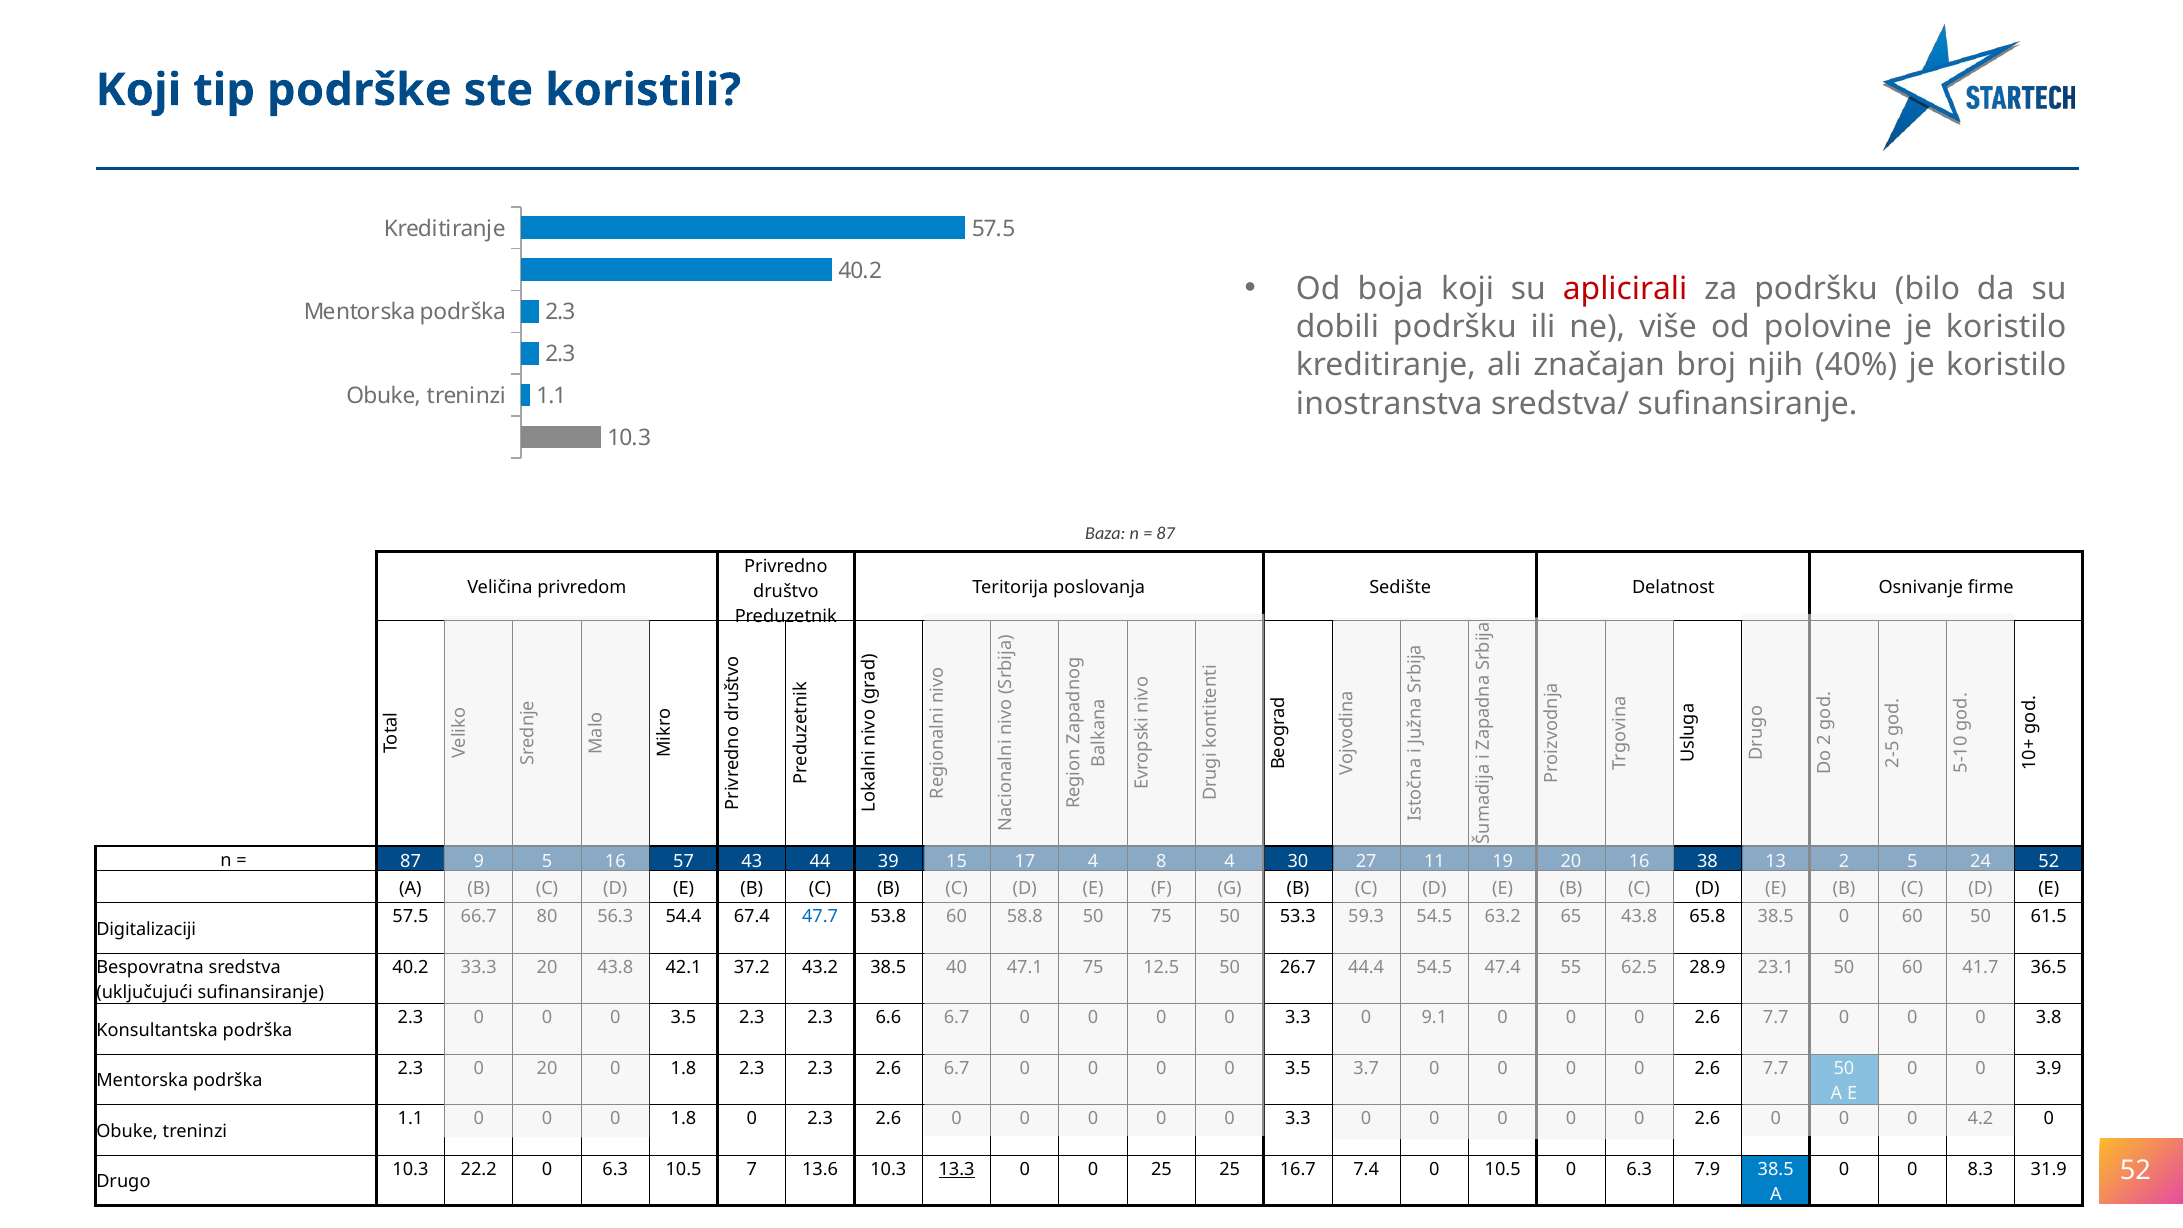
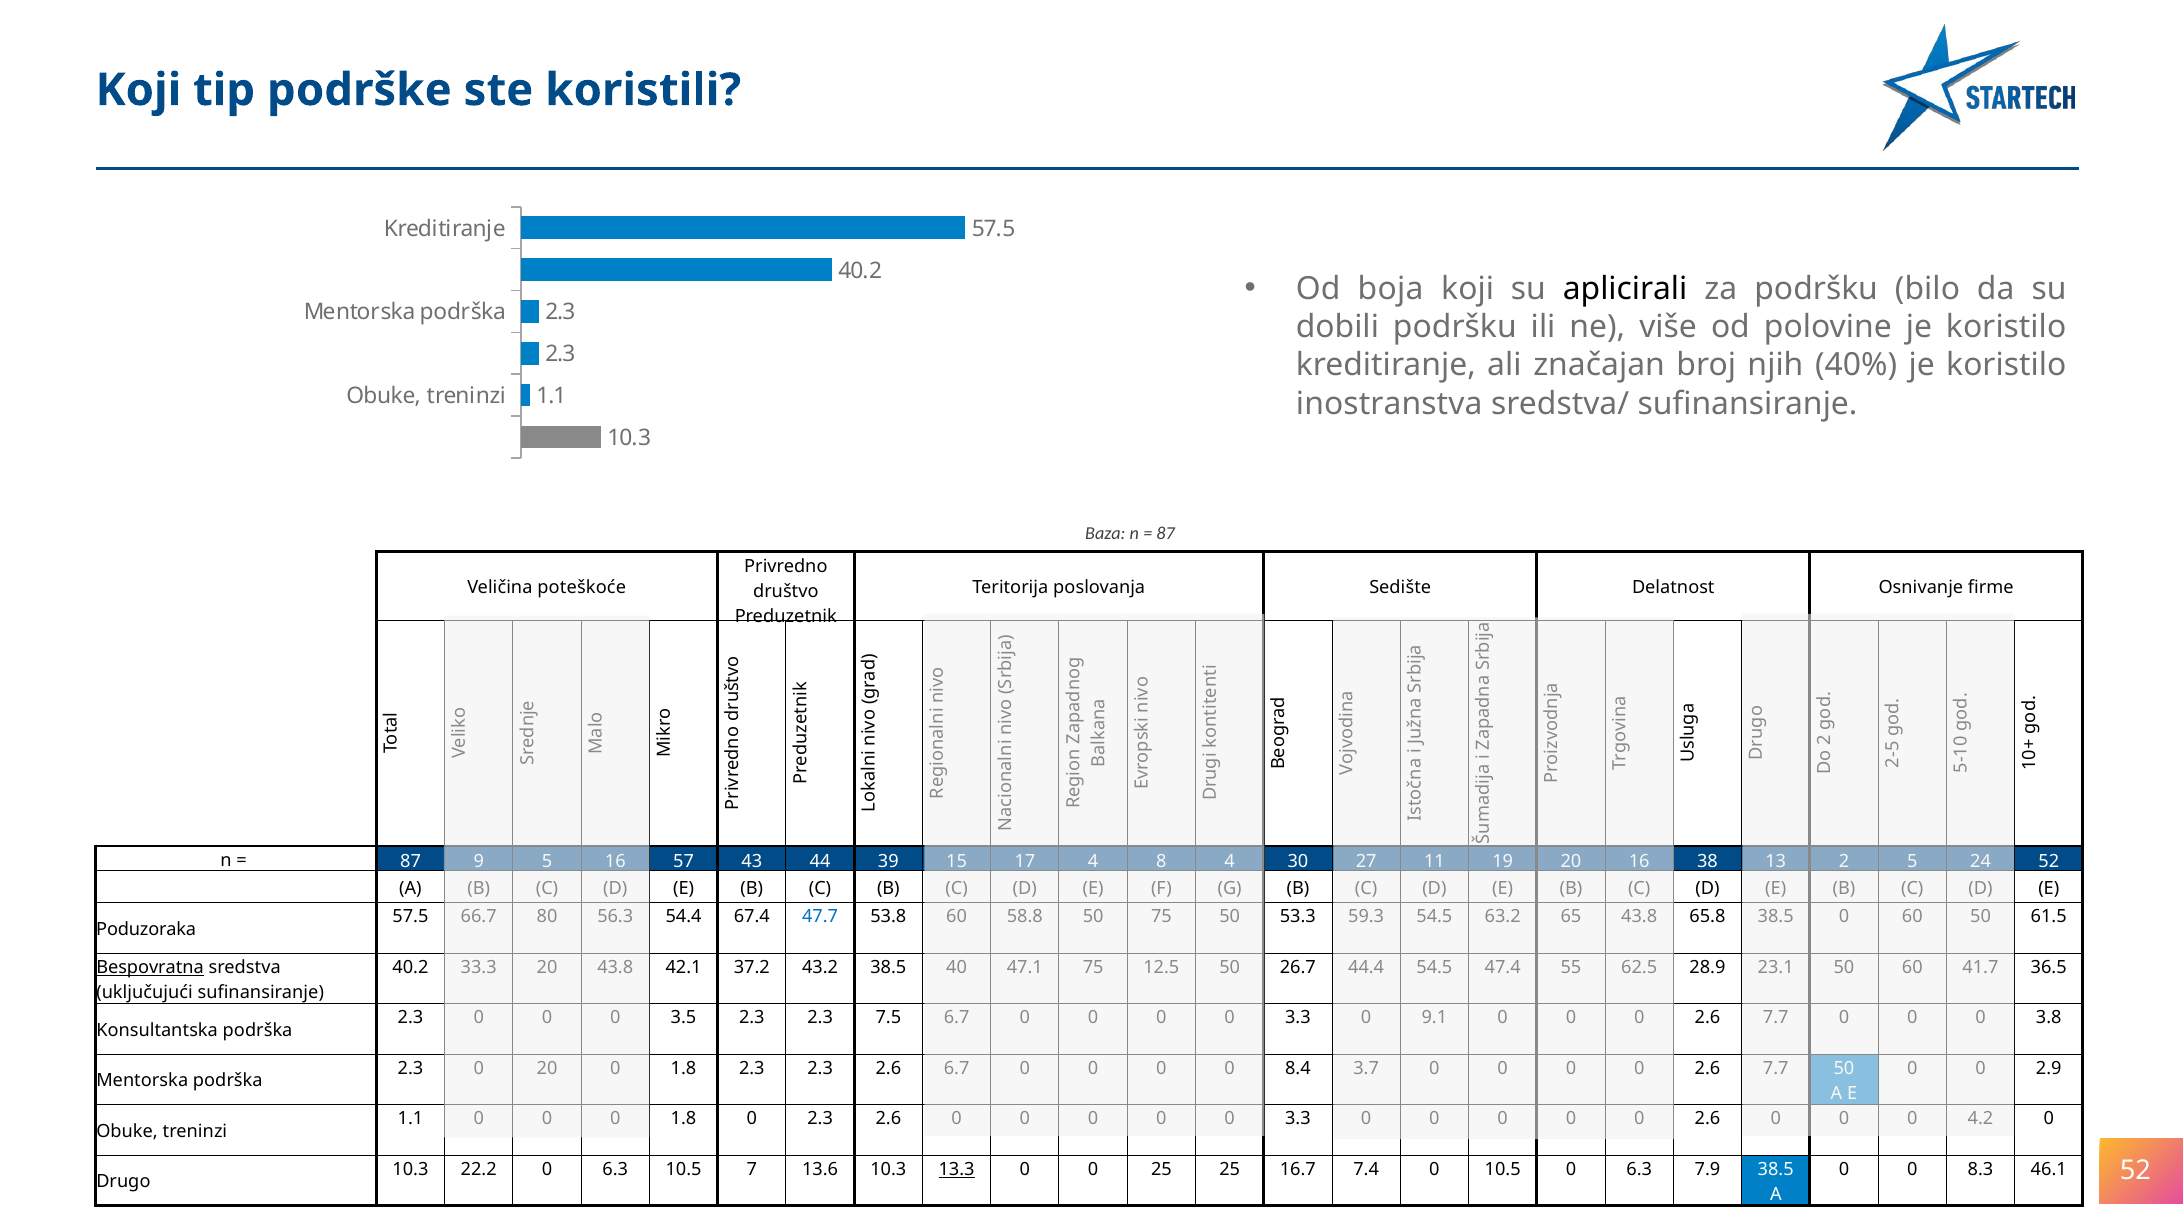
aplicirali colour: red -> black (1625, 289)
privredom: privredom -> poteškoće (582, 588)
Digitalizaciji: Digitalizaciji -> Poduzoraka (146, 929)
Bespovratna underline: none -> present (150, 967)
6.6: 6.6 -> 7.5 (888, 1018)
3.5: 3.5 -> 8.4 (1298, 1068)
3.9: 3.9 -> 2.9 (2049, 1068)
31.9: 31.9 -> 46.1 (2049, 1169)
